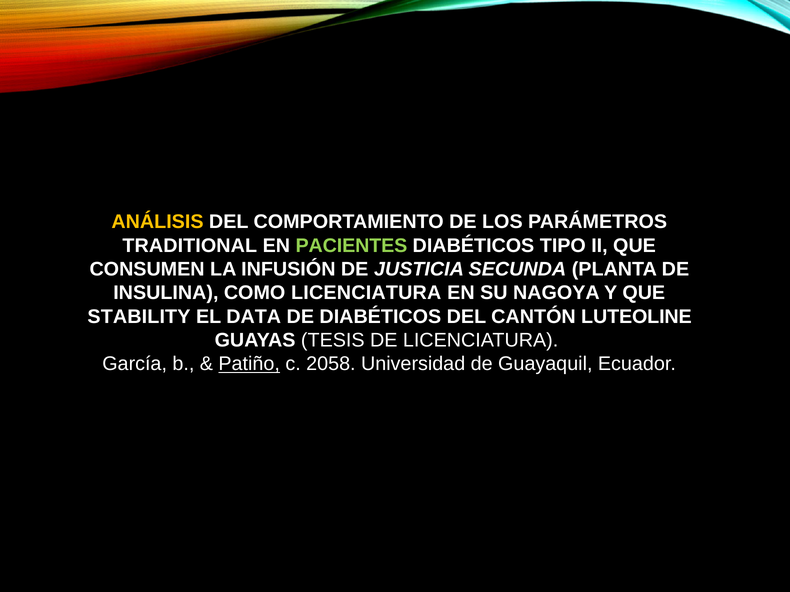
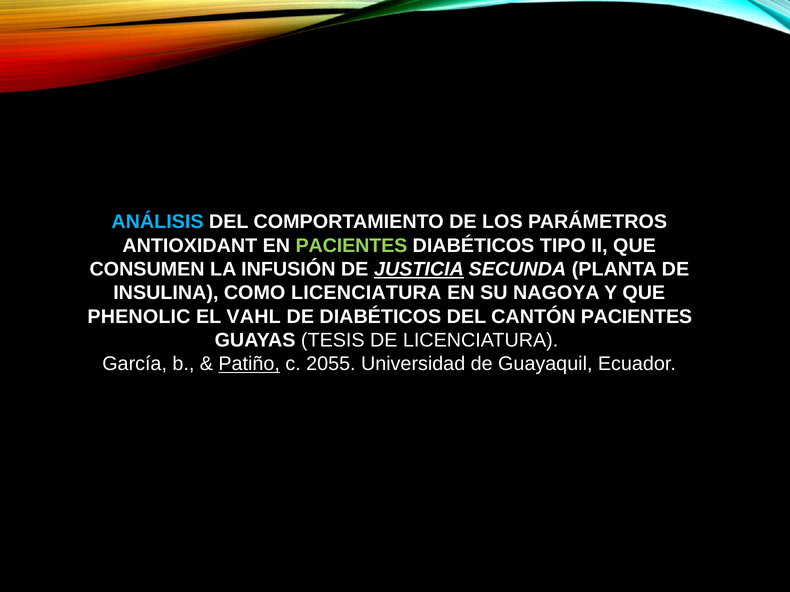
ANÁLISIS colour: yellow -> light blue (157, 222)
TRADITIONAL: TRADITIONAL -> ANTIOXIDANT (190, 246)
JUSTICIA underline: none -> present (419, 269)
STABILITY: STABILITY -> PHENOLIC (139, 317)
DATA: DATA -> VAHL (254, 317)
CANTÓN LUTEOLINE: LUTEOLINE -> PACIENTES (636, 317)
2058: 2058 -> 2055 (331, 364)
